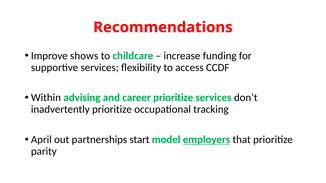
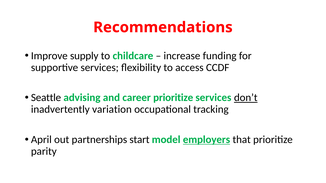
shows: shows -> supply (84, 56)
Within: Within -> Seattle (46, 98)
don’t underline: none -> present (246, 98)
inadvertently prioritize: prioritize -> variation (112, 110)
